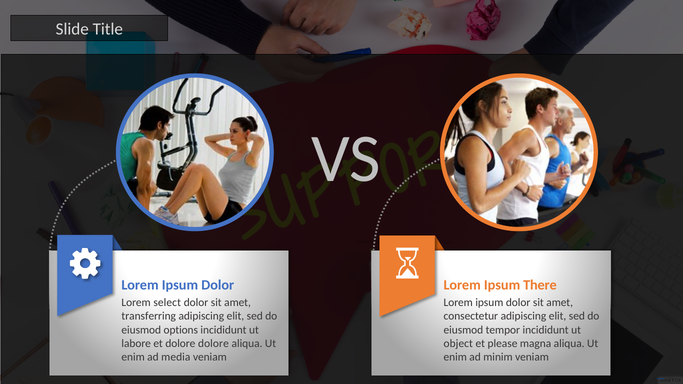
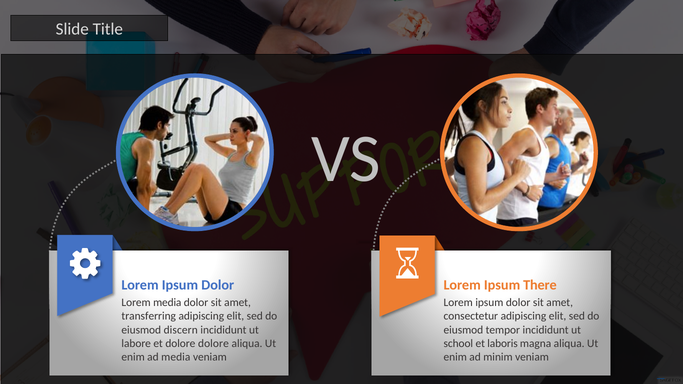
Lorem select: select -> media (167, 303)
options: options -> discern (181, 330)
object: object -> school (458, 344)
please: please -> laboris (503, 344)
